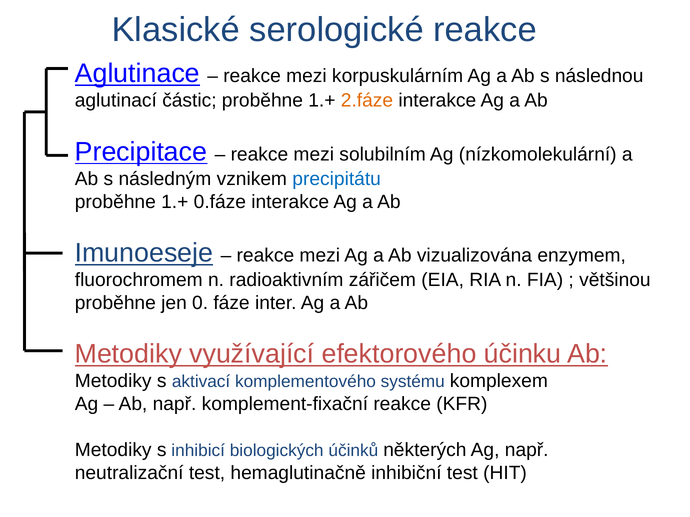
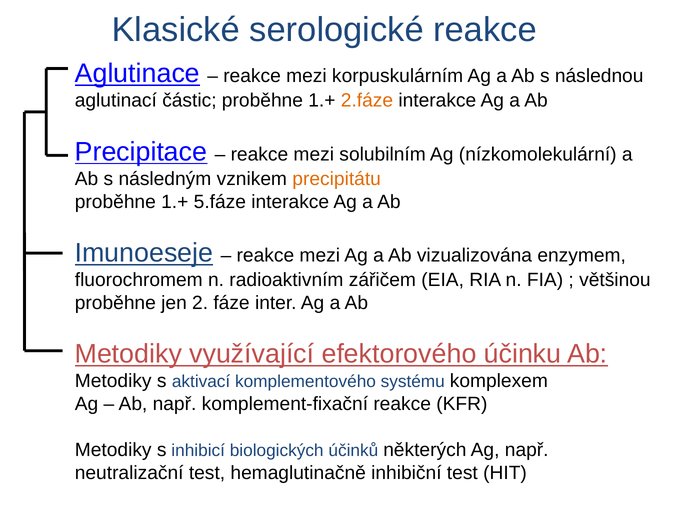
precipitátu colour: blue -> orange (337, 179)
0.fáze: 0.fáze -> 5.fáze (220, 202)
0: 0 -> 2 (200, 303)
